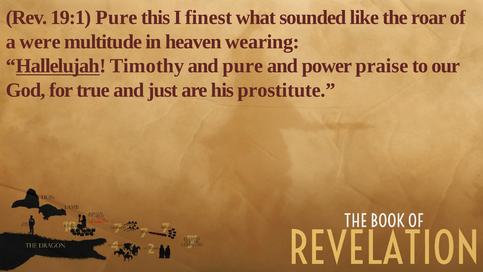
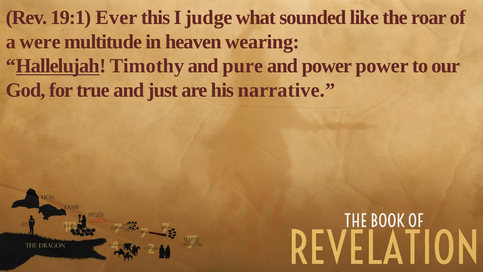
19:1 Pure: Pure -> Ever (117, 18)
finest: finest -> judge (209, 18)
power praise: praise -> power (382, 66)
prostitute: prostitute -> narrative (286, 90)
